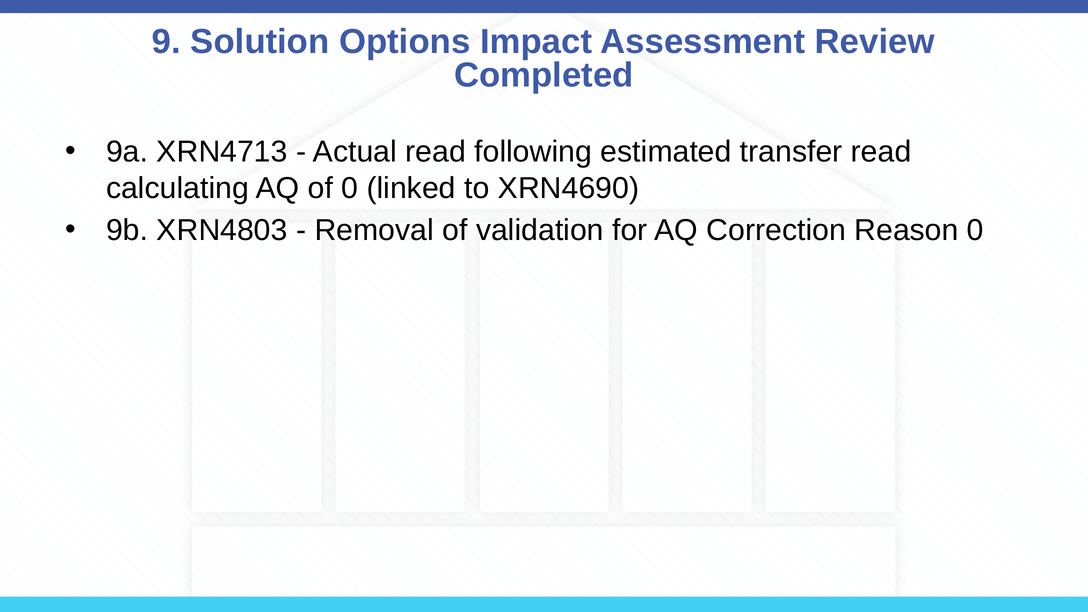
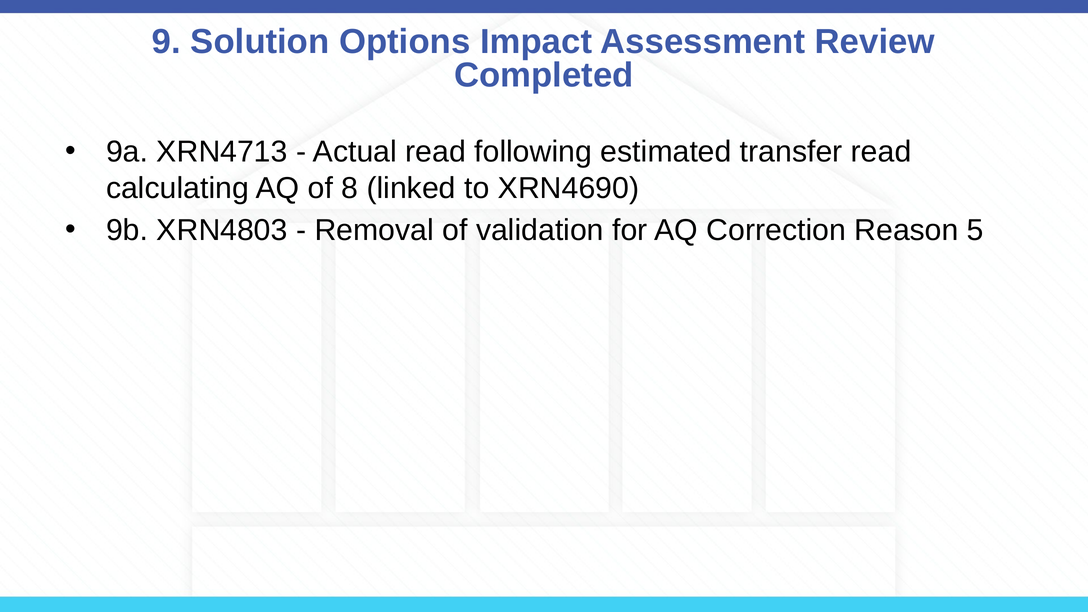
of 0: 0 -> 8 (350, 188)
Reason 0: 0 -> 5 (975, 230)
